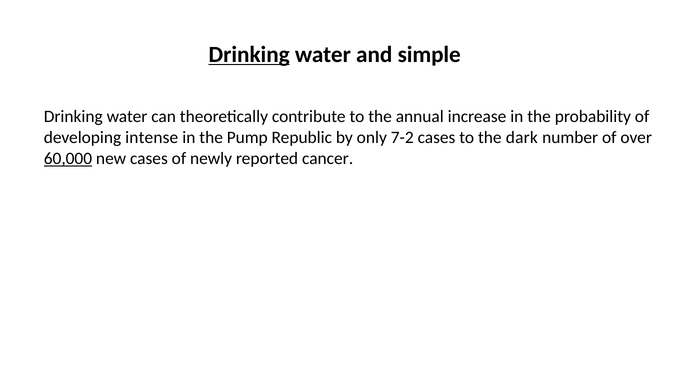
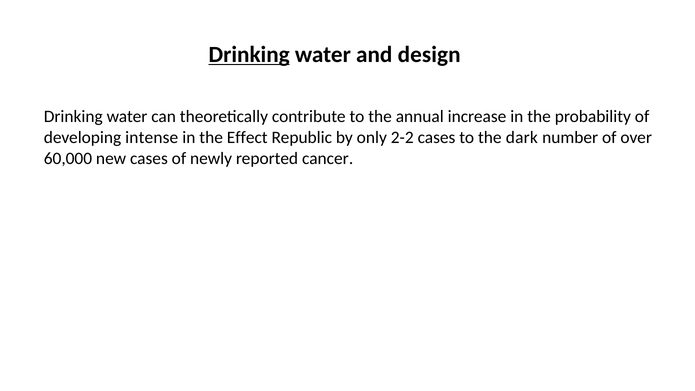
simple: simple -> design (429, 55)
Pump: Pump -> Effect (247, 137)
7-2: 7-2 -> 2-2 (402, 137)
60,000 underline: present -> none (68, 158)
